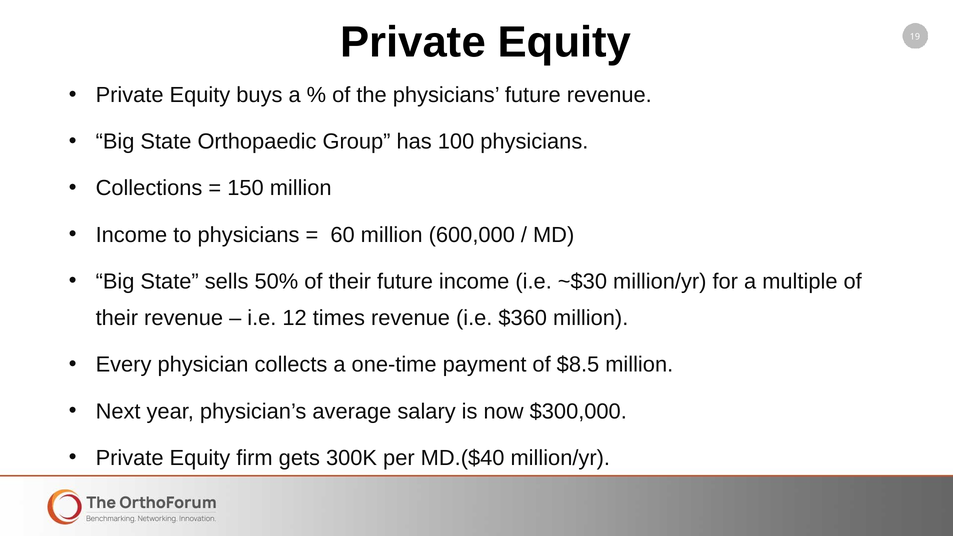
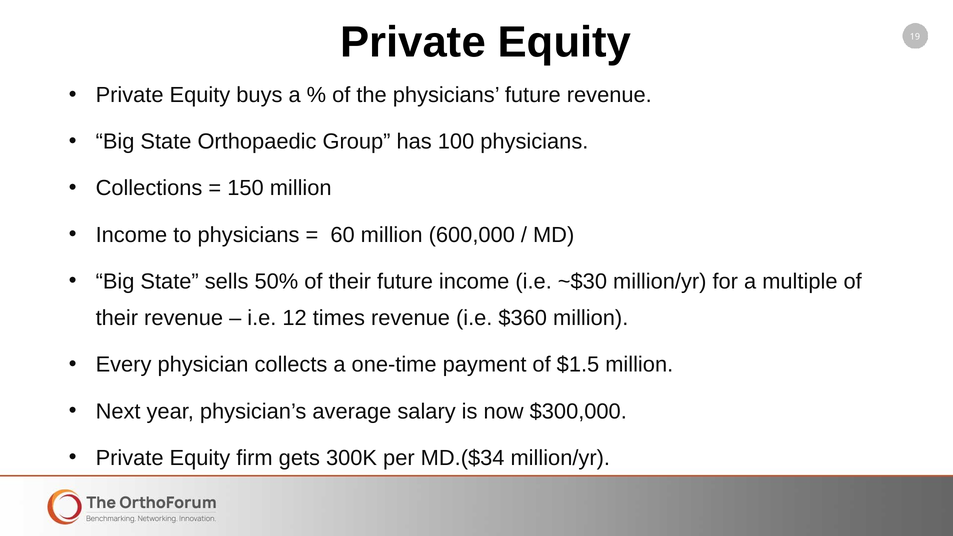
$8.5: $8.5 -> $1.5 (578, 365)
MD.($40: MD.($40 -> MD.($34 (463, 458)
